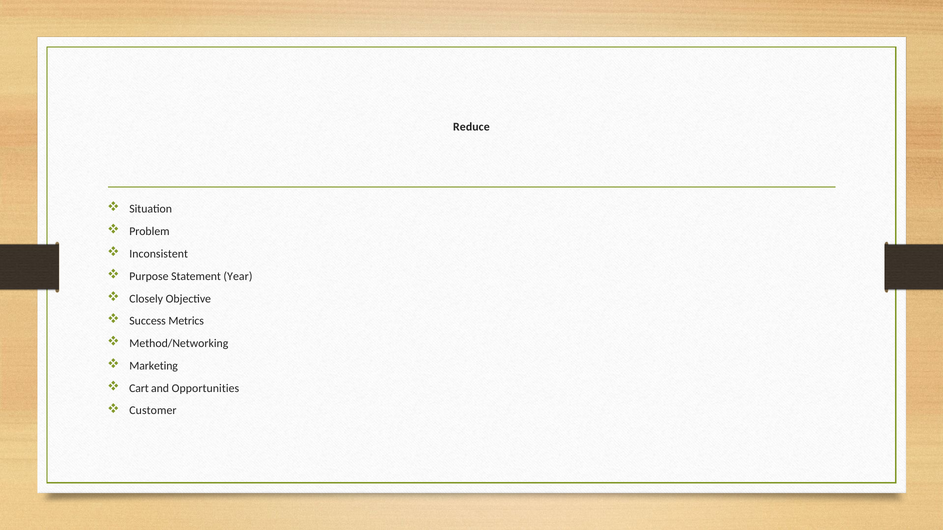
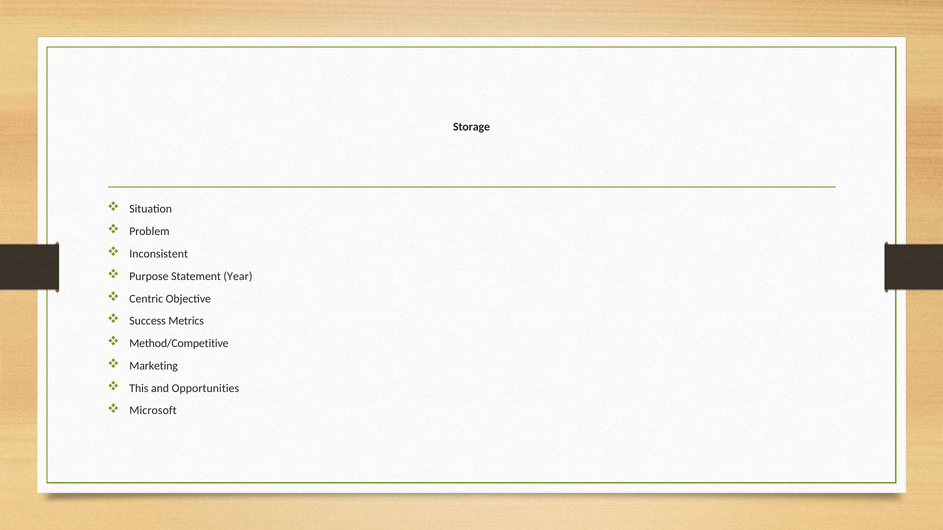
Reduce: Reduce -> Storage (472, 127)
Closely: Closely -> Centric (146, 299)
Method/Networking: Method/Networking -> Method/Competitive (179, 344)
Cart: Cart -> This (139, 389)
Customer: Customer -> Microsoft (153, 411)
